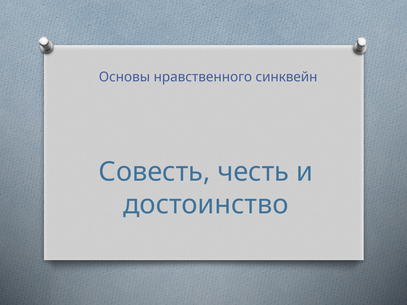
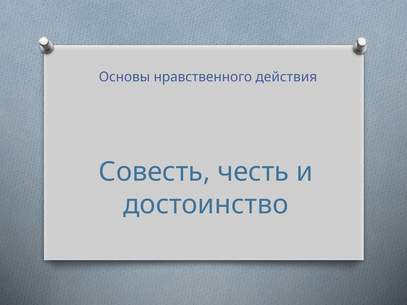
синквейн: синквейн -> действия (286, 77)
